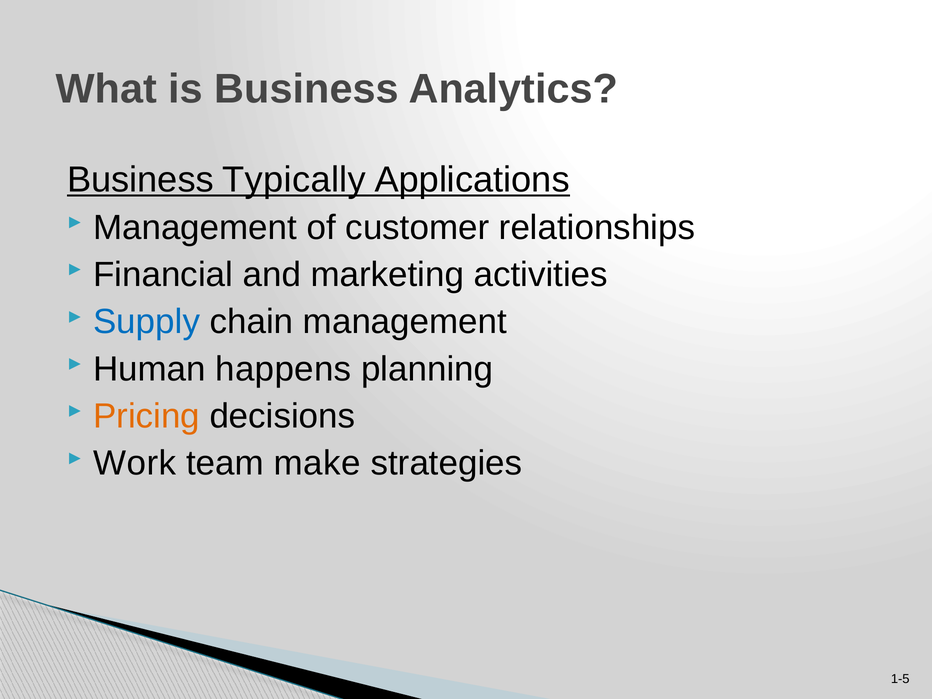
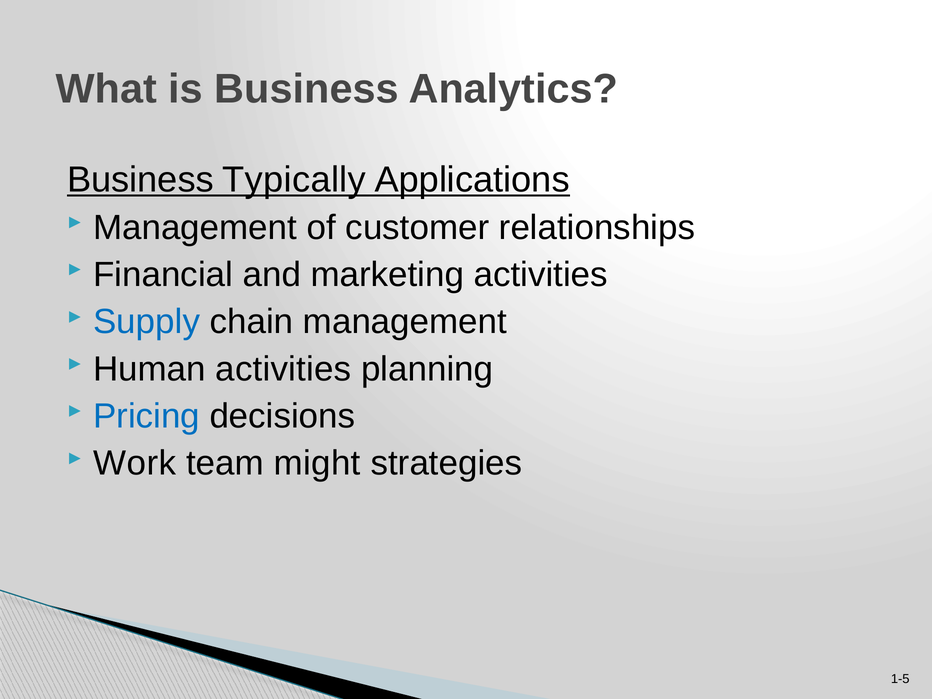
Human happens: happens -> activities (283, 369)
Pricing colour: orange -> blue (147, 416)
make: make -> might (317, 463)
